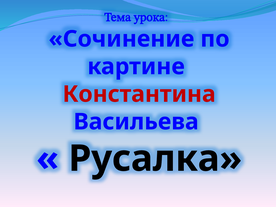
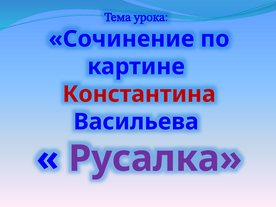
Русалка colour: black -> purple (155, 159)
